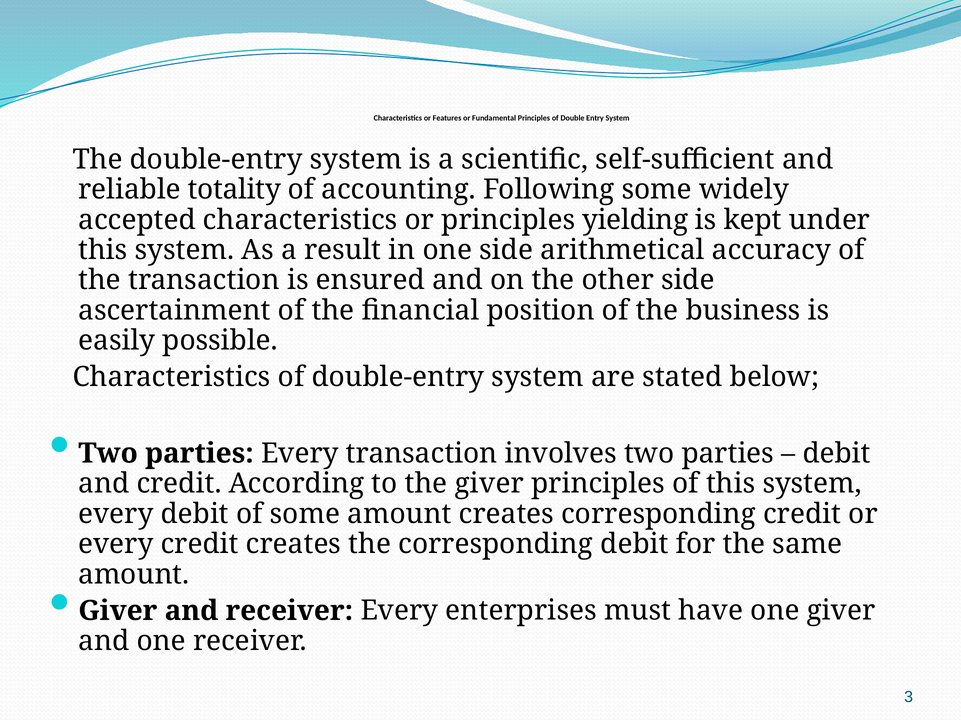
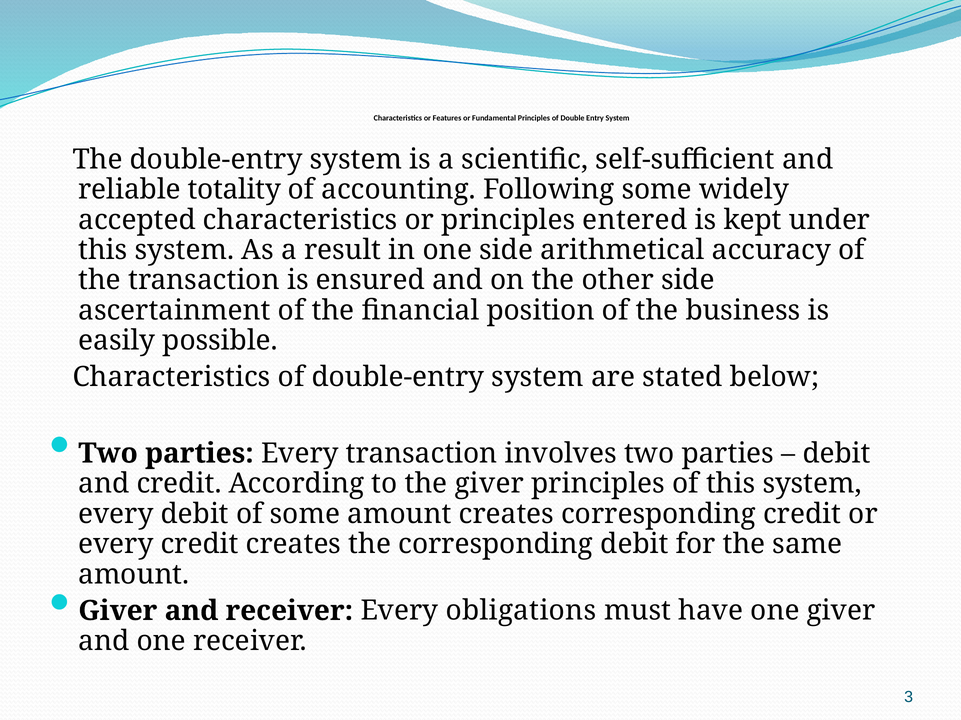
yielding: yielding -> entered (635, 220)
enterprises: enterprises -> obligations (521, 611)
